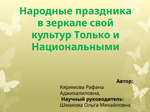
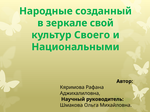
праздника: праздника -> созданный (104, 11)
Только: Только -> Своего (92, 35)
